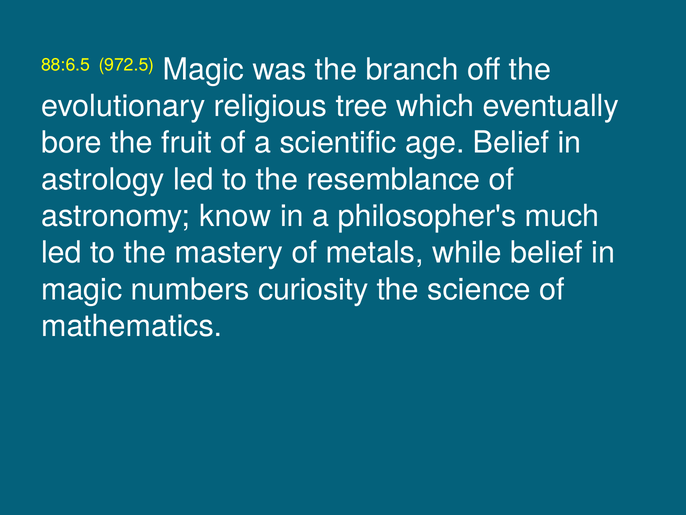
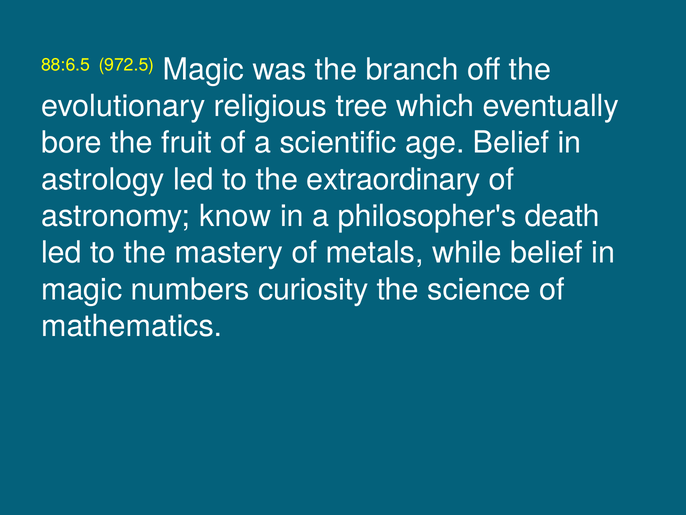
resemblance: resemblance -> extraordinary (394, 179)
much: much -> death (562, 216)
